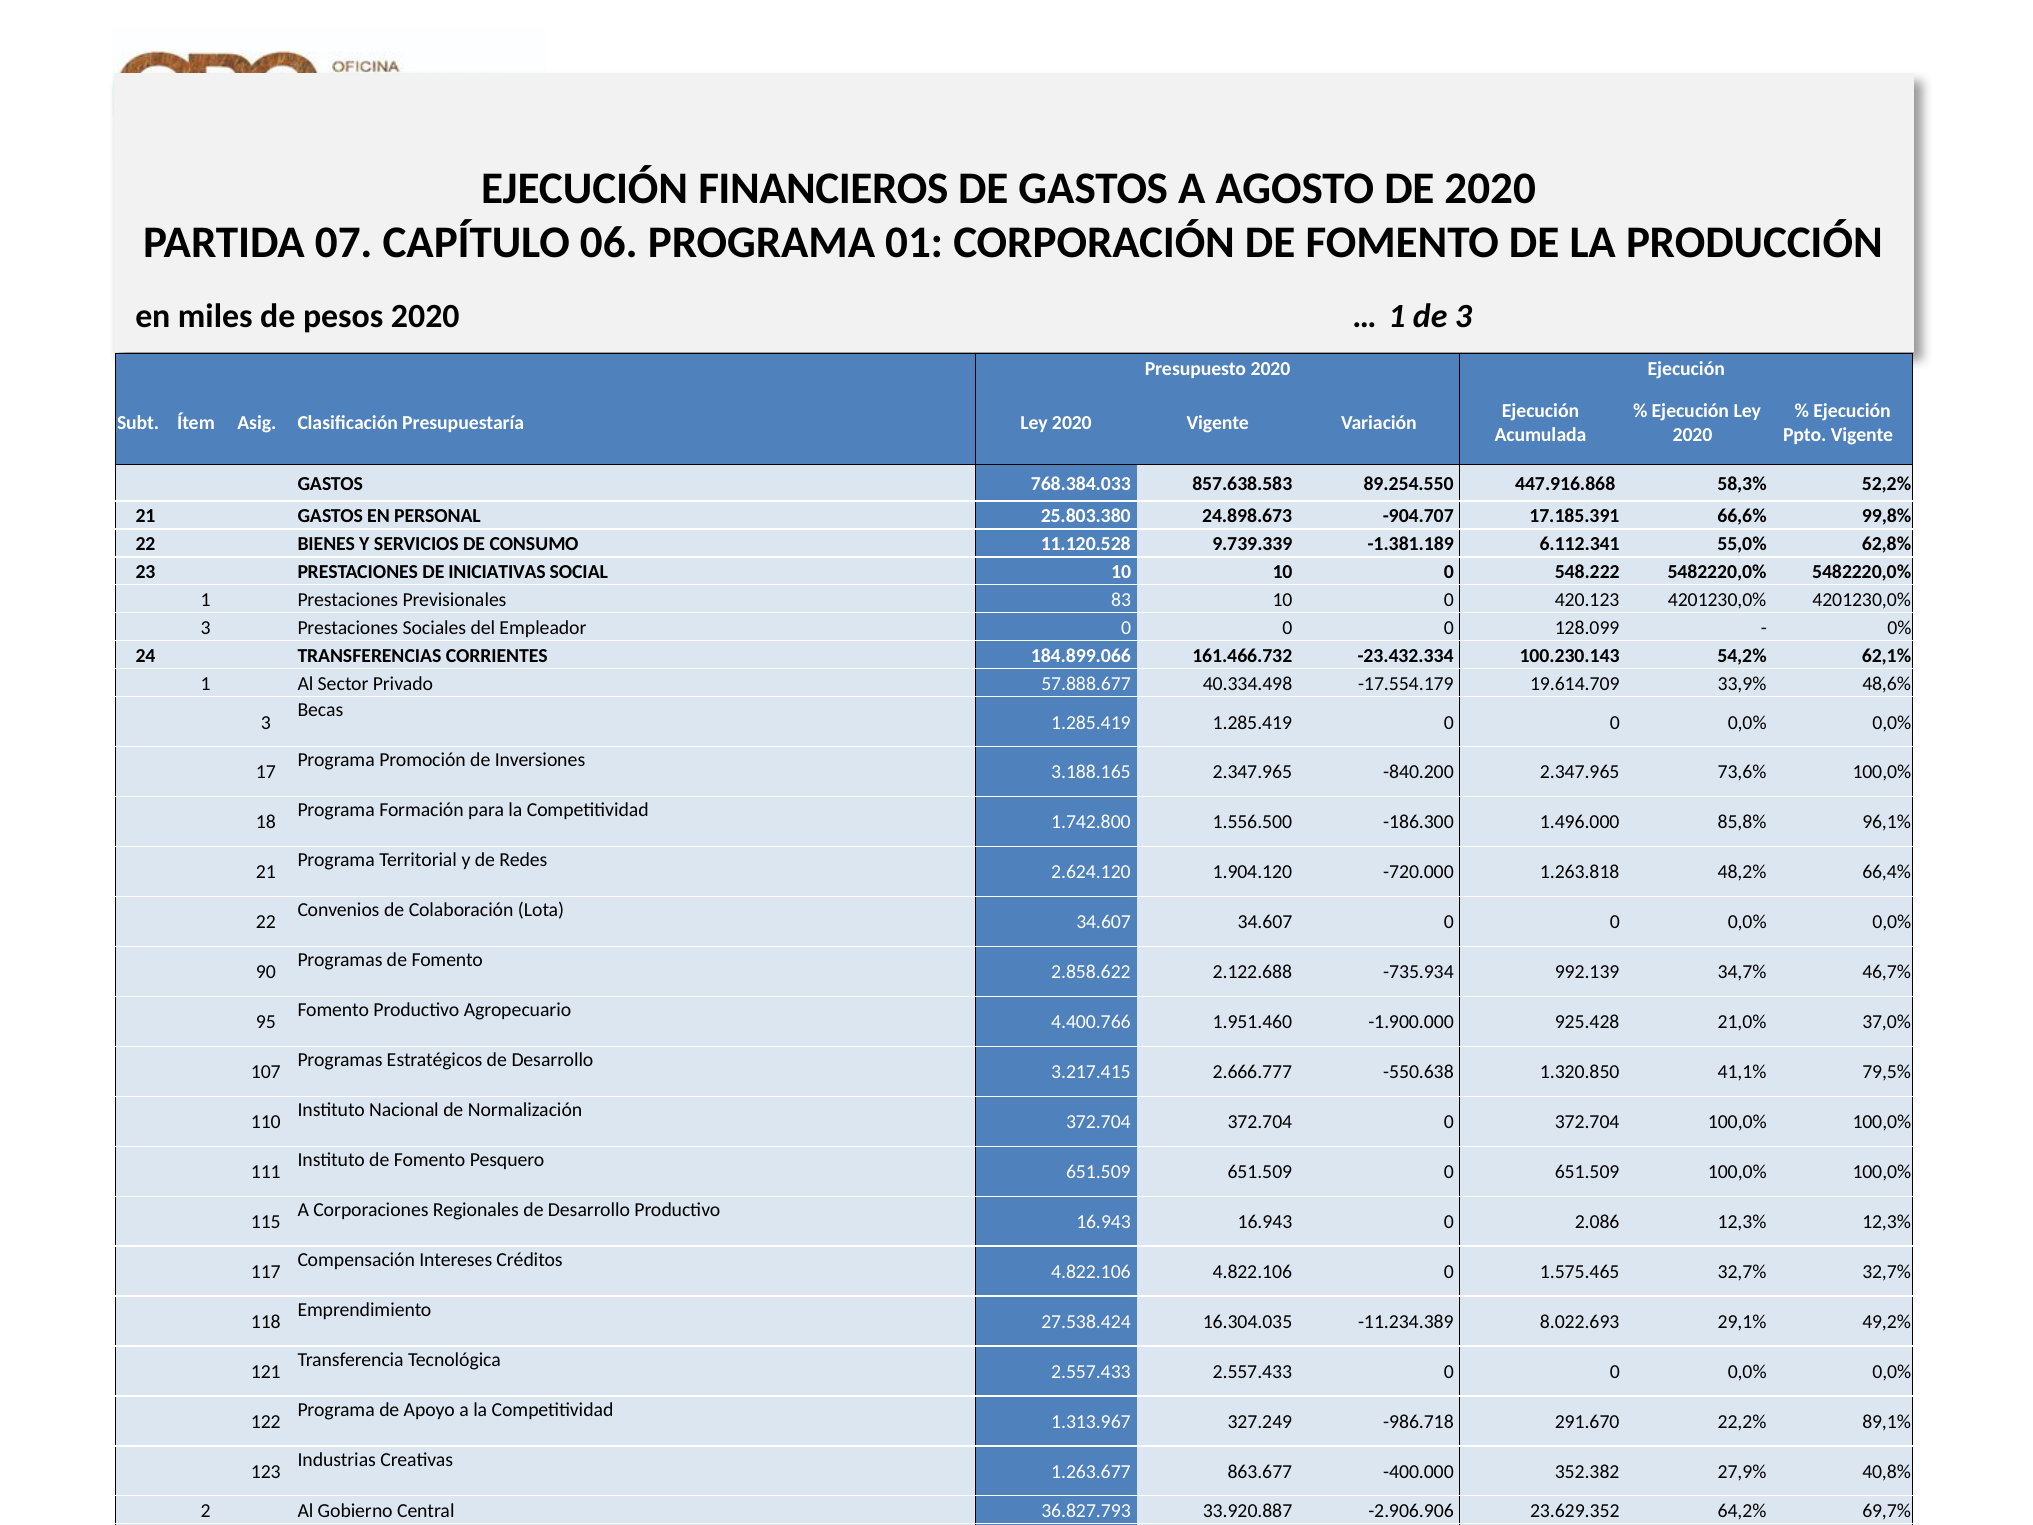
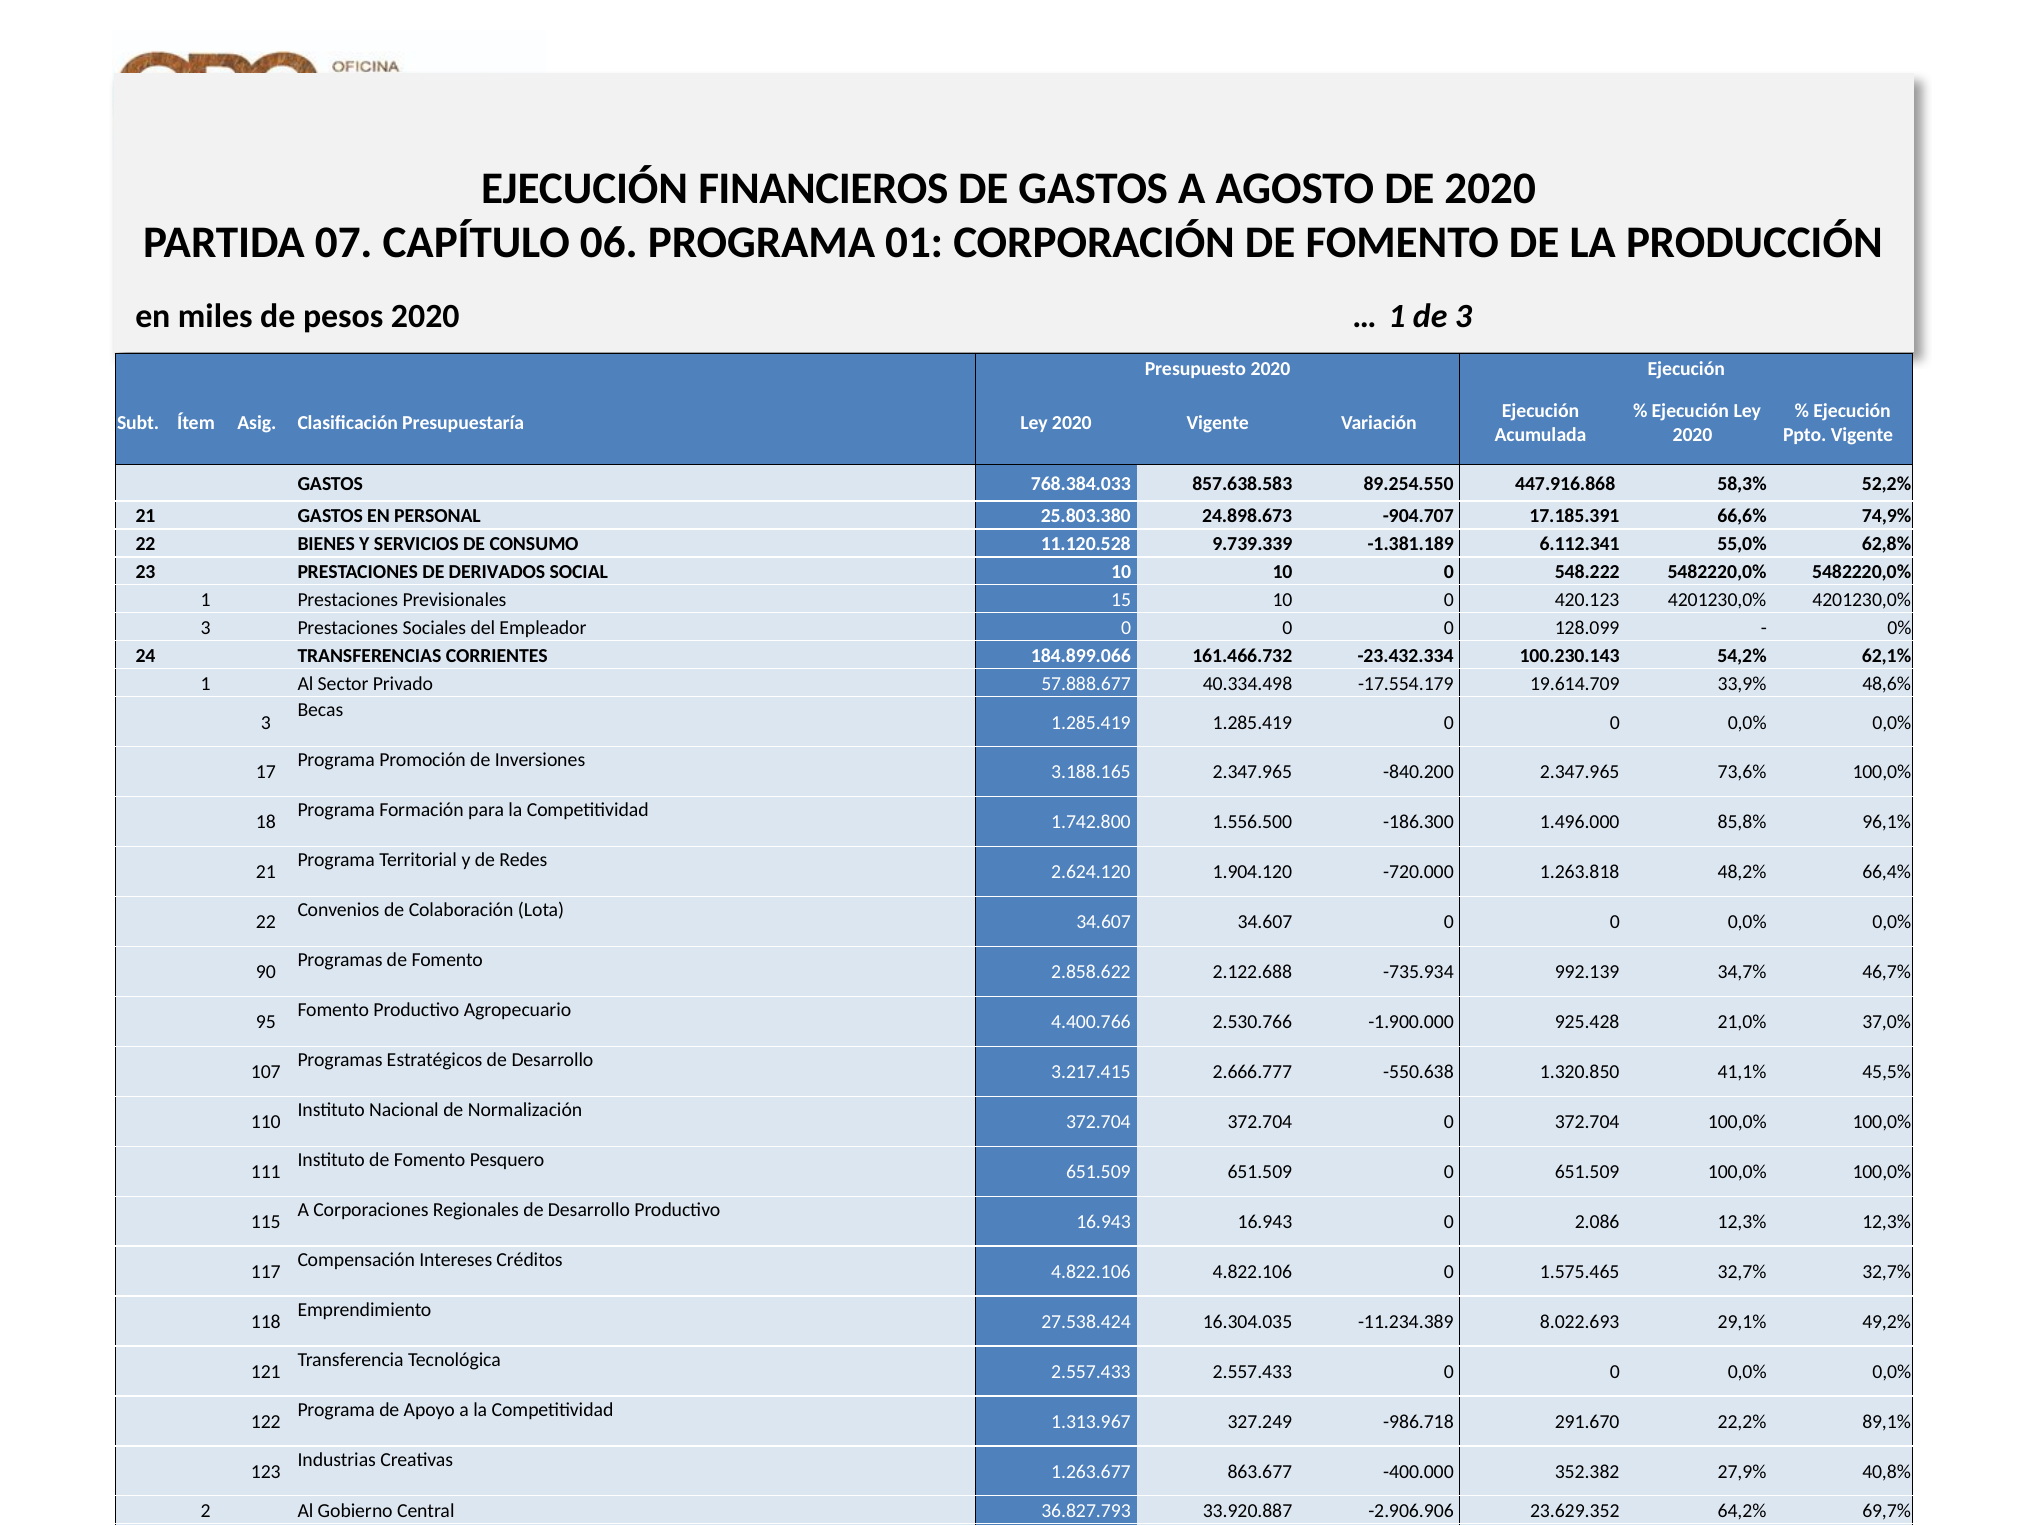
99,8%: 99,8% -> 74,9% (1887, 516)
INICIATIVAS: INICIATIVAS -> DERIVADOS (497, 572)
Previsionales 83: 83 -> 15 (1121, 600)
1.951.460: 1.951.460 -> 2.530.766 (1252, 1022)
79,5%: 79,5% -> 45,5% (1887, 1072)
